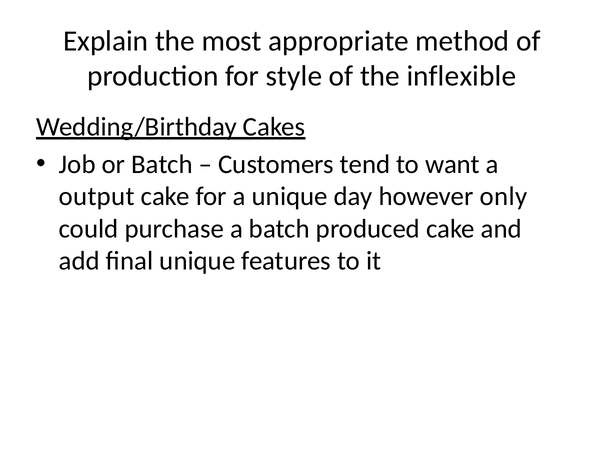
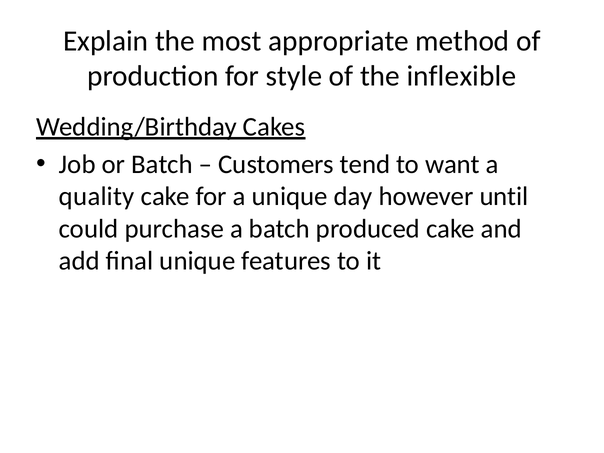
output: output -> quality (97, 197)
only: only -> until (504, 197)
